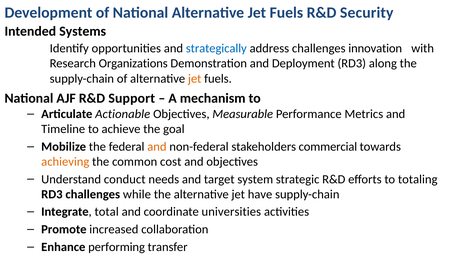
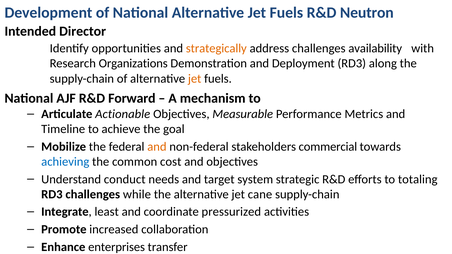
Security: Security -> Neutron (367, 13)
Systems: Systems -> Director (83, 31)
strategically colour: blue -> orange (216, 48)
innovation: innovation -> availability (375, 48)
Support: Support -> Forward (132, 98)
achieving colour: orange -> blue (65, 162)
have: have -> cane (260, 194)
total: total -> least (107, 212)
universities: universities -> pressurized (231, 212)
performing: performing -> enterprises (117, 247)
